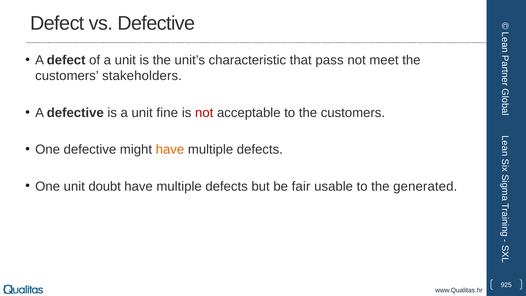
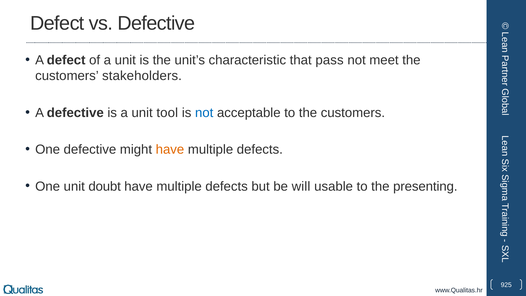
fine: fine -> tool (167, 113)
not colour: red -> blue (204, 113)
fair: fair -> will (301, 186)
generated: generated -> presenting (425, 186)
